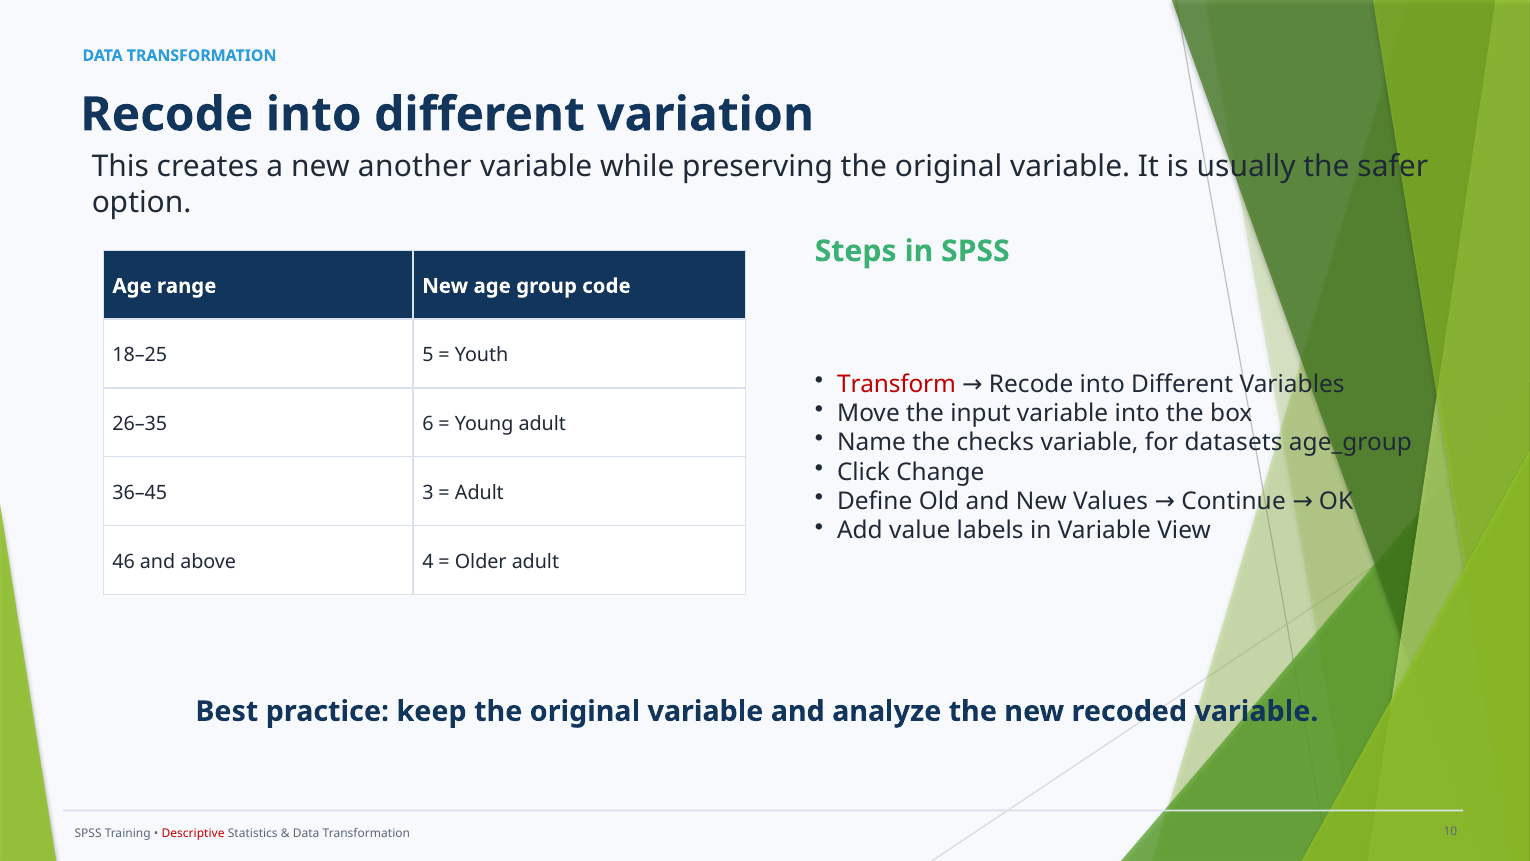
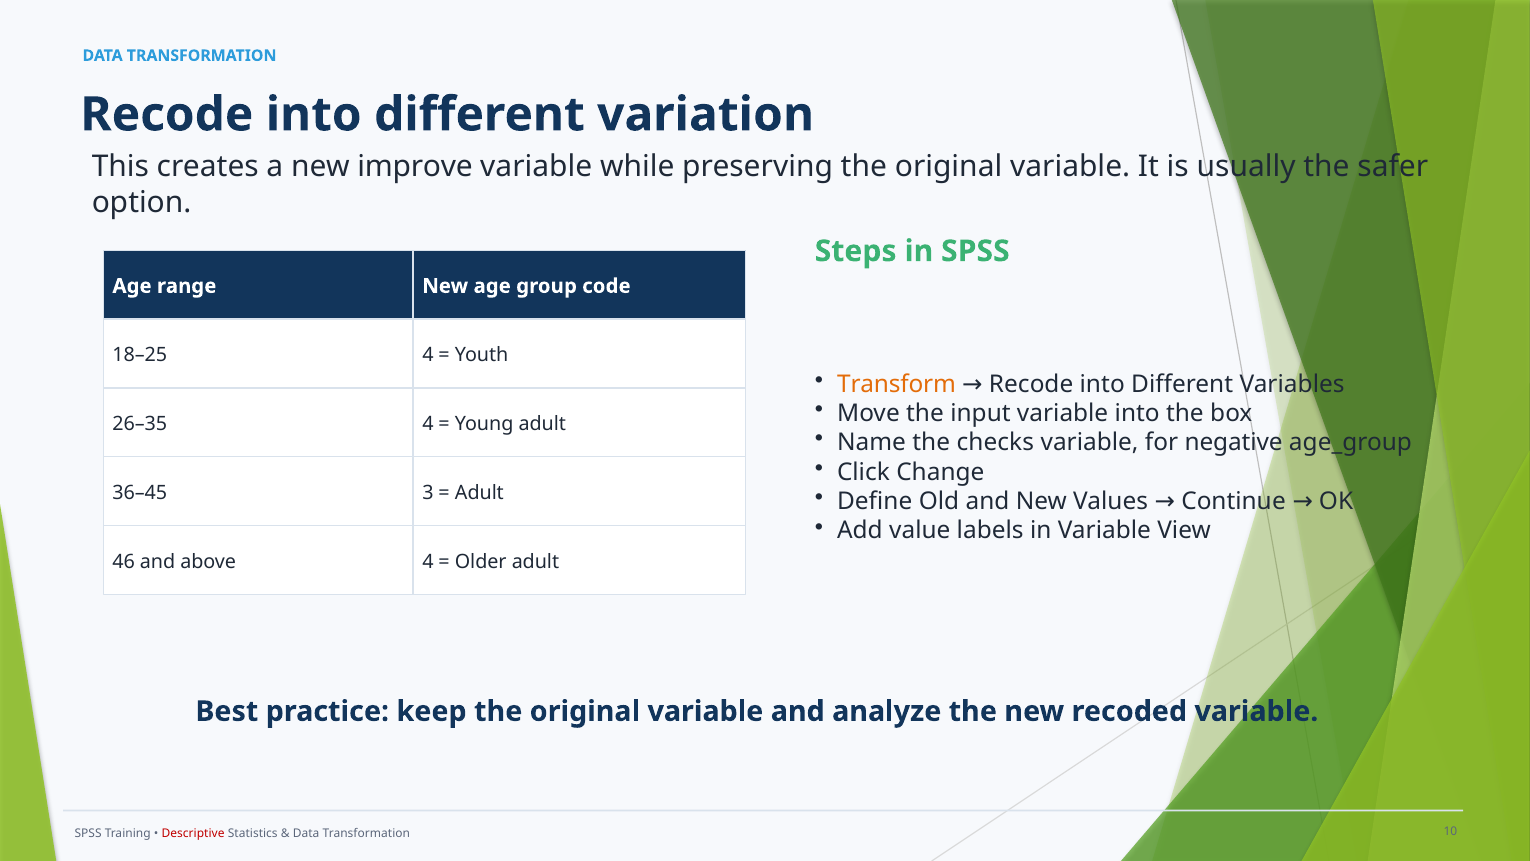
another: another -> improve (415, 167)
18–25 5: 5 -> 4 (428, 355)
Transform colour: red -> orange (896, 384)
26–35 6: 6 -> 4 (428, 424)
datasets: datasets -> negative (1234, 443)
